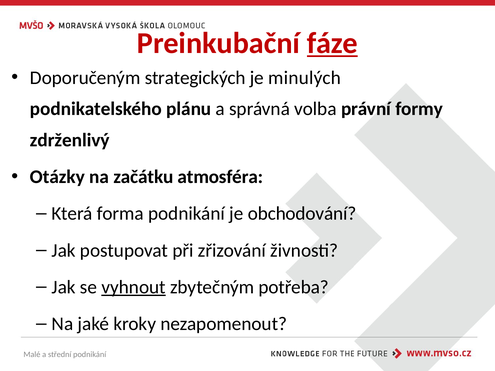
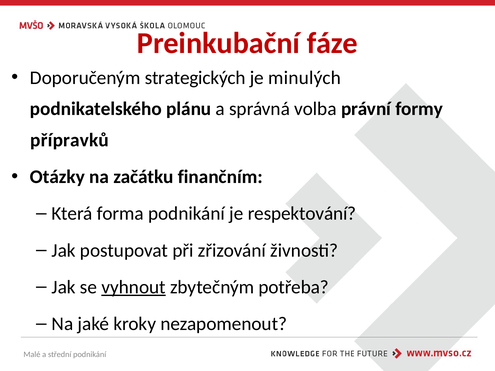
fáze underline: present -> none (332, 43)
zdrženlivý: zdrženlivý -> přípravků (70, 140)
atmosféra: atmosféra -> finančním (220, 177)
obchodování: obchodování -> respektování (302, 214)
